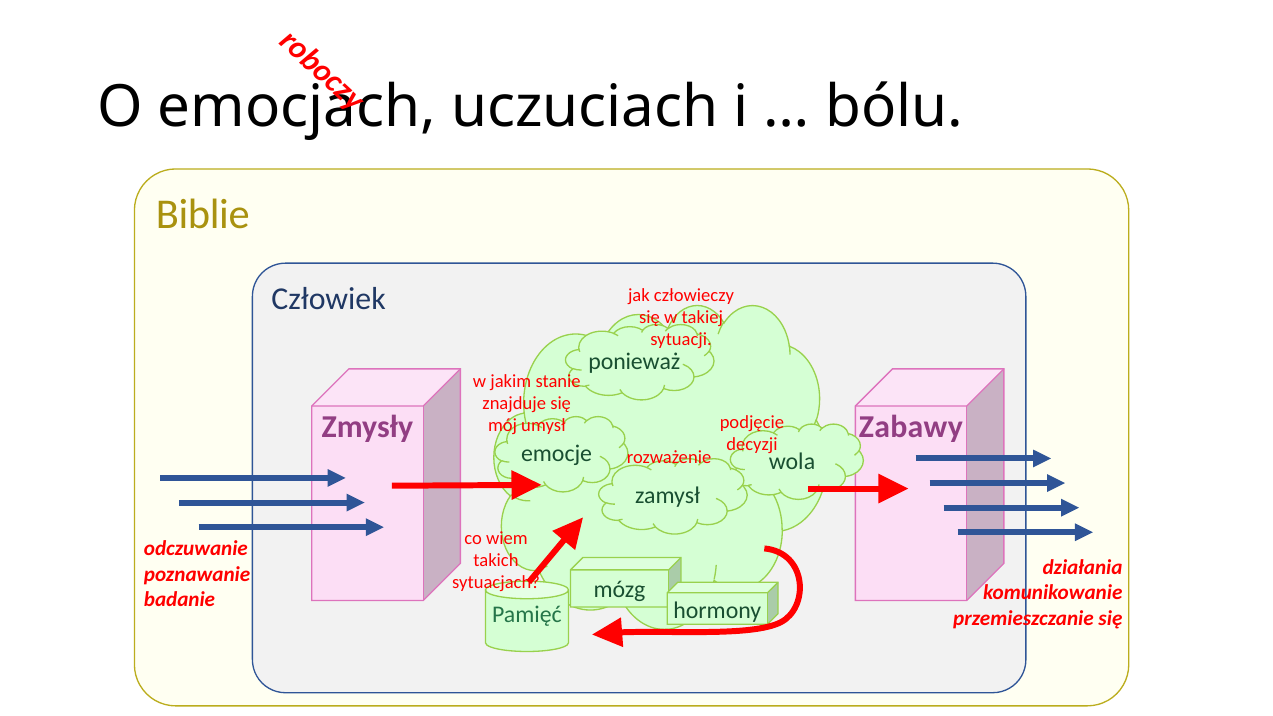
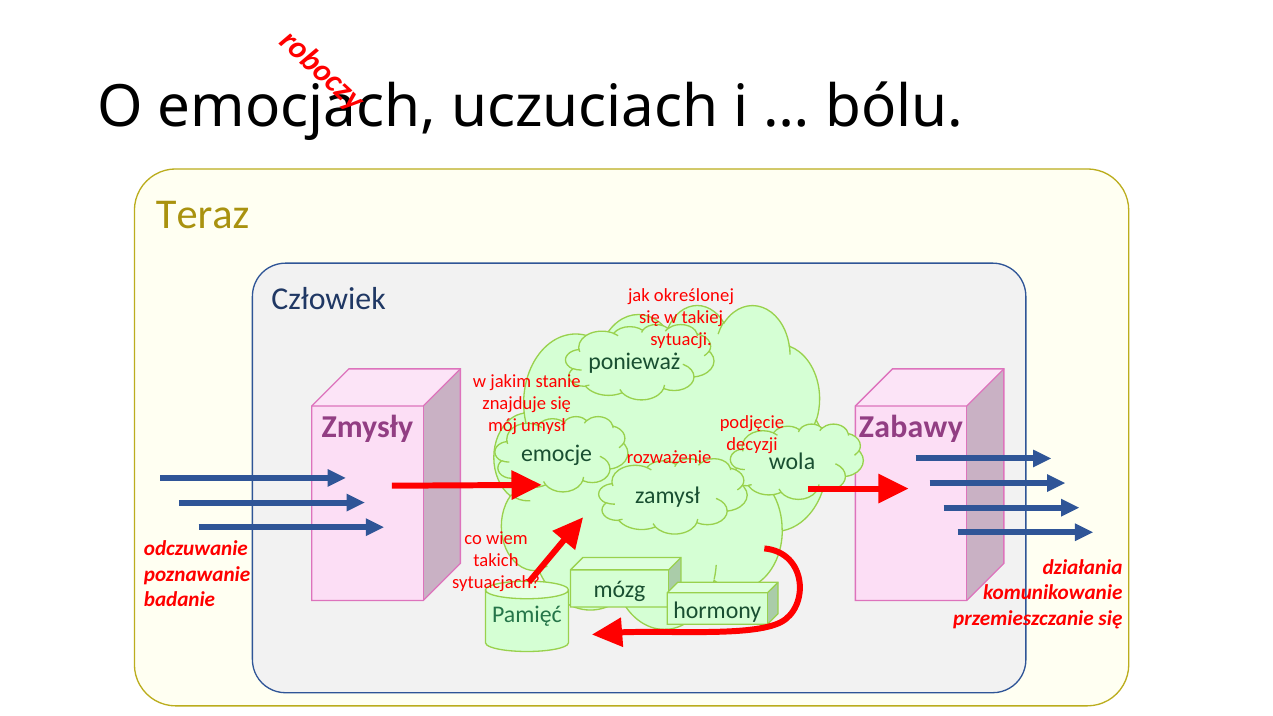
Biblie: Biblie -> Teraz (203, 214)
człowieczy: człowieczy -> określonej (694, 295)
